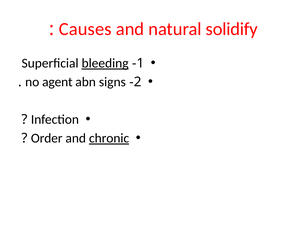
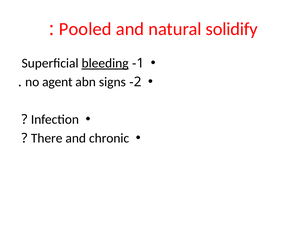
Causes: Causes -> Pooled (85, 29)
Order: Order -> There (47, 139)
chronic underline: present -> none (109, 139)
